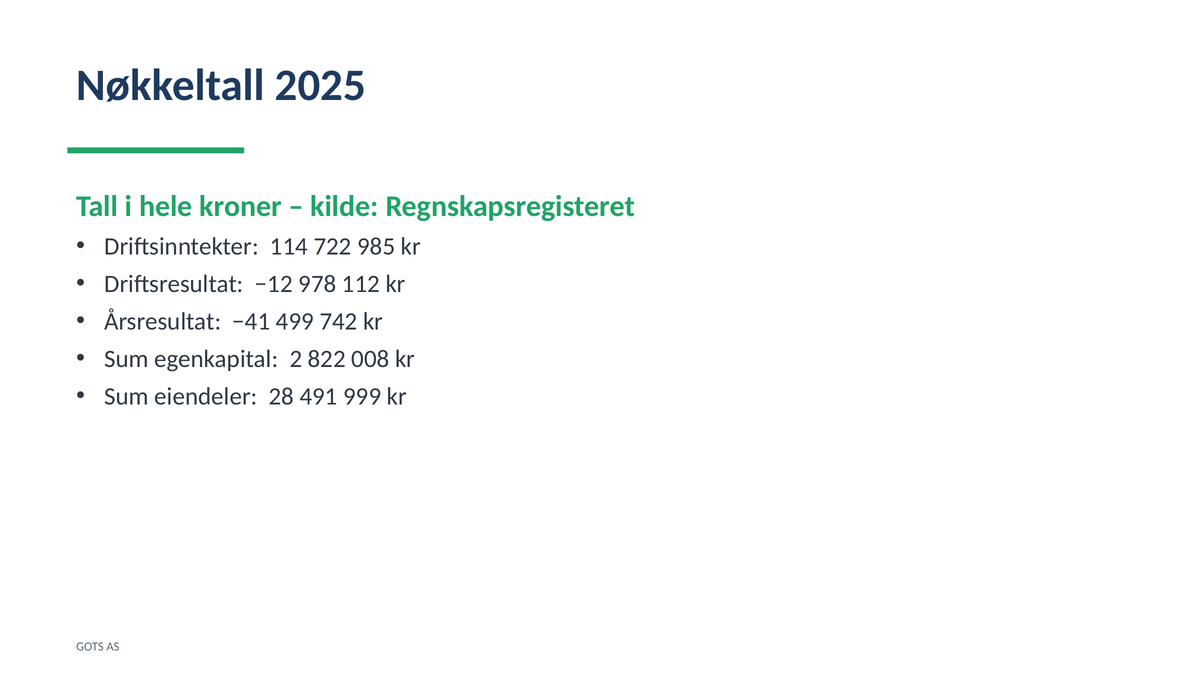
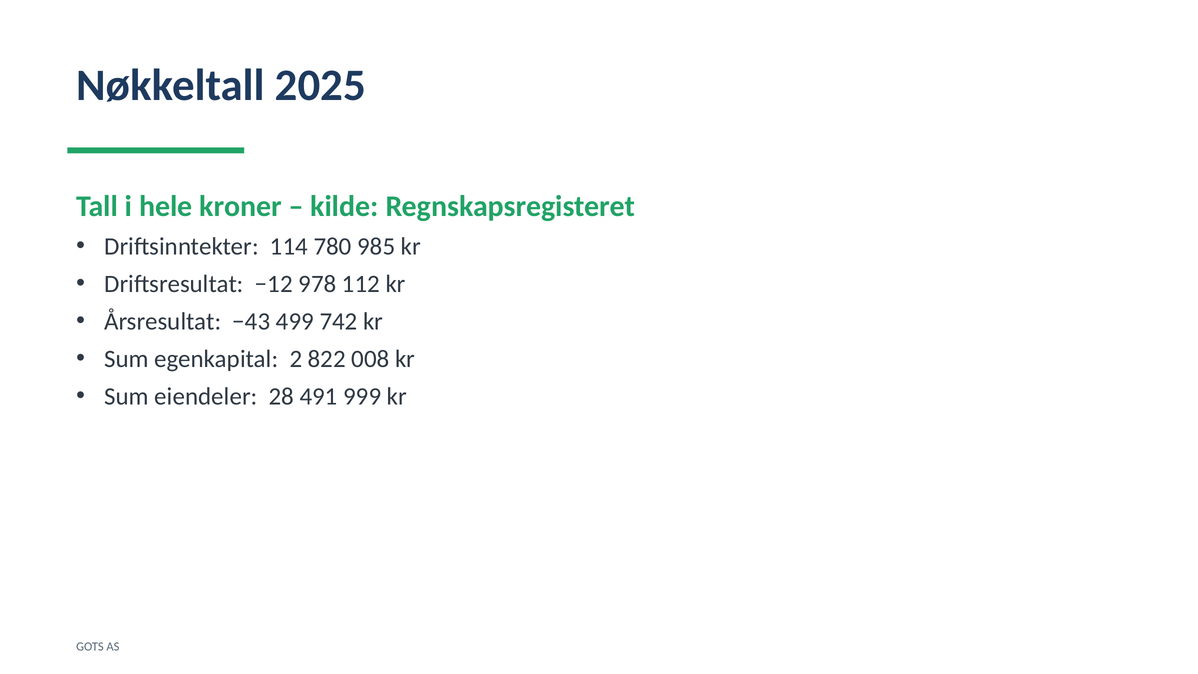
722: 722 -> 780 (333, 246)
−41: −41 -> −43 (251, 321)
